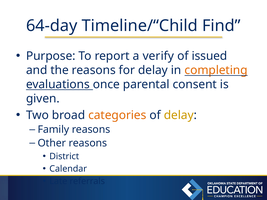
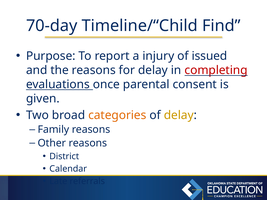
64-day: 64-day -> 70-day (52, 26)
verify: verify -> injury (158, 56)
completing colour: orange -> red (216, 70)
